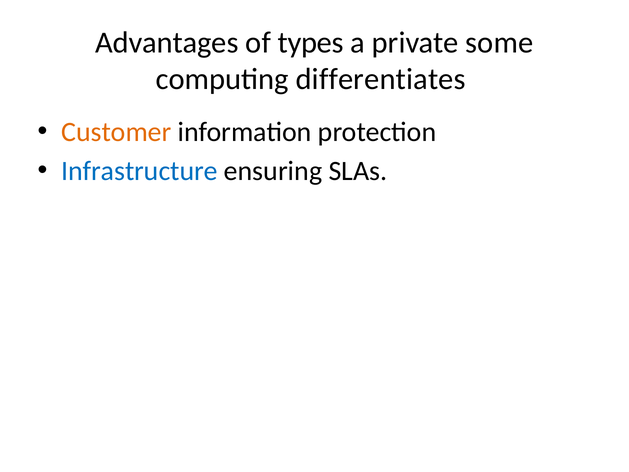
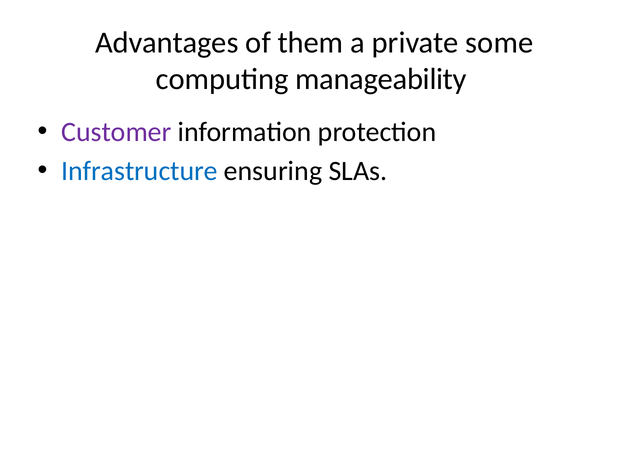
types: types -> them (311, 43)
differentiates: differentiates -> manageability (381, 79)
Customer colour: orange -> purple (116, 132)
